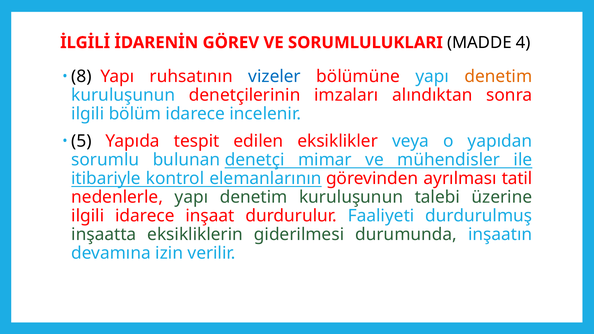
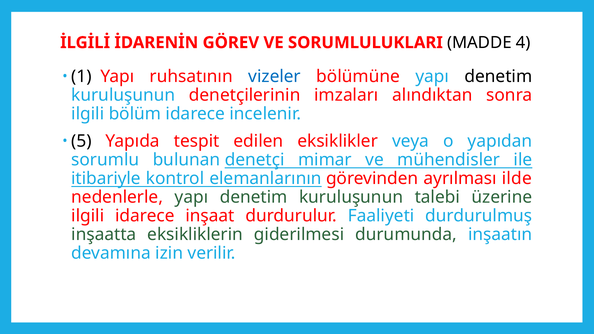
8: 8 -> 1 (81, 76)
denetim colour: orange -> black (498, 76)
tatil: tatil -> ilde (517, 179)
